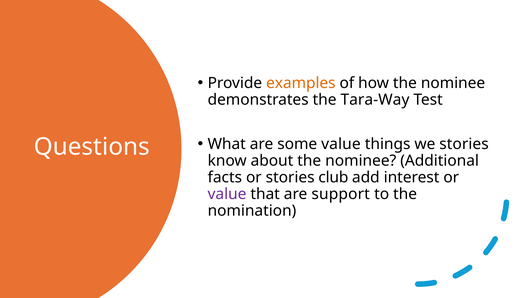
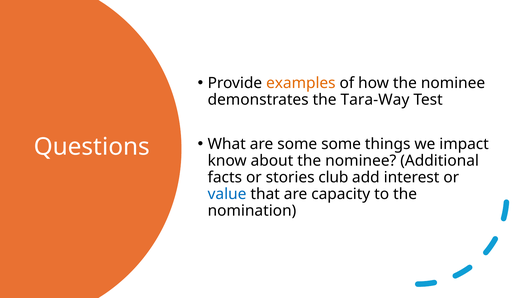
some value: value -> some (341, 144)
we stories: stories -> impact (464, 144)
value colour: purple -> blue (227, 195)
support: support -> capacity (341, 195)
